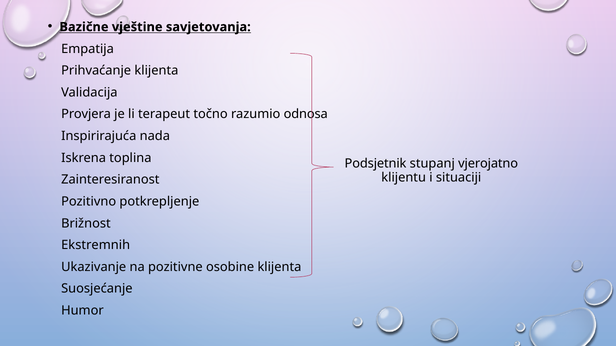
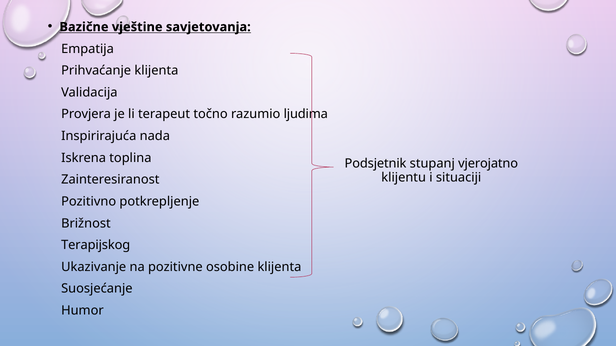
odnosa: odnosa -> ljudima (306, 114)
Ekstremnih: Ekstremnih -> Terapijskog (96, 245)
